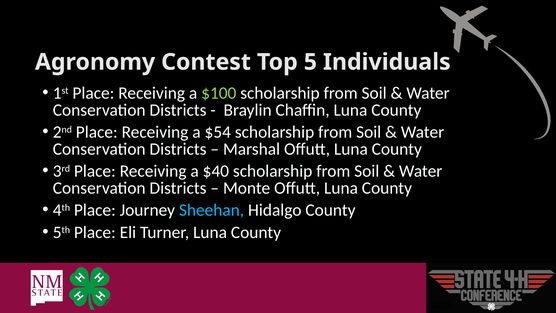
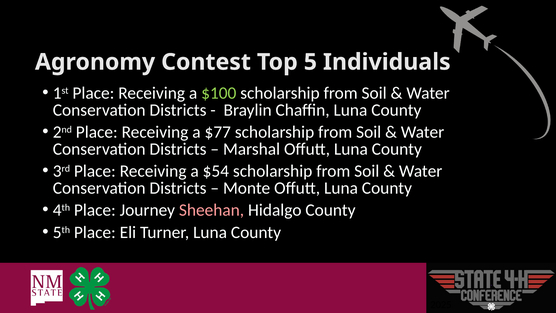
$54: $54 -> $77 (218, 132)
$40: $40 -> $54 (216, 171)
Sheehan colour: light blue -> pink (212, 210)
